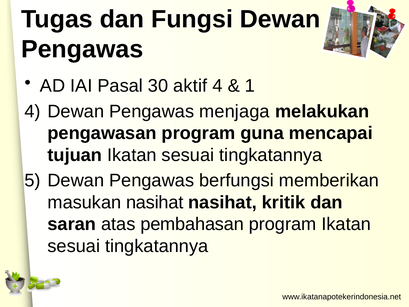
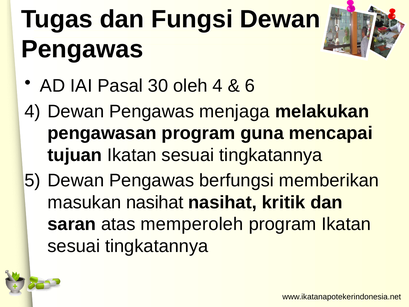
aktif: aktif -> oleh (190, 86)
1: 1 -> 6 (250, 86)
pembahasan: pembahasan -> memperoleh (192, 224)
